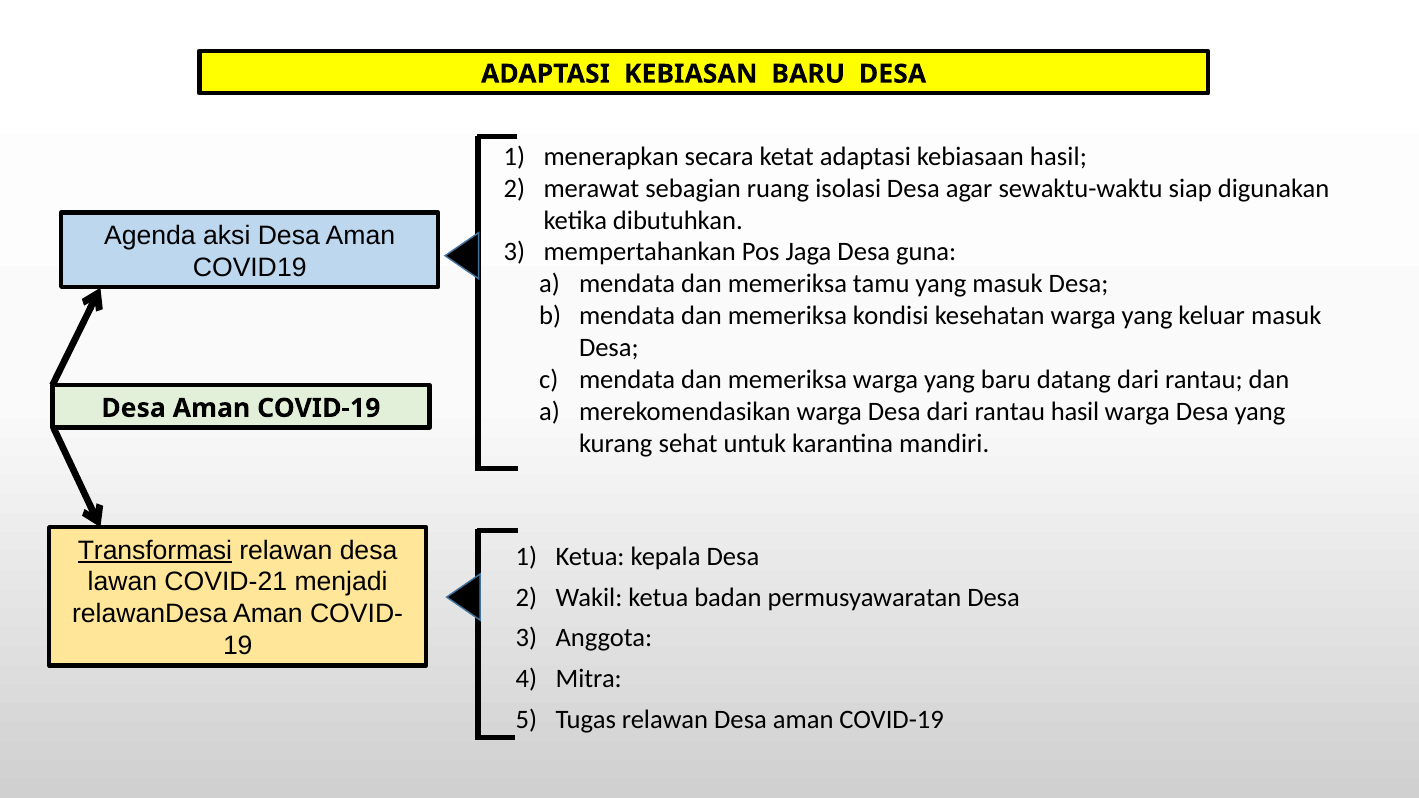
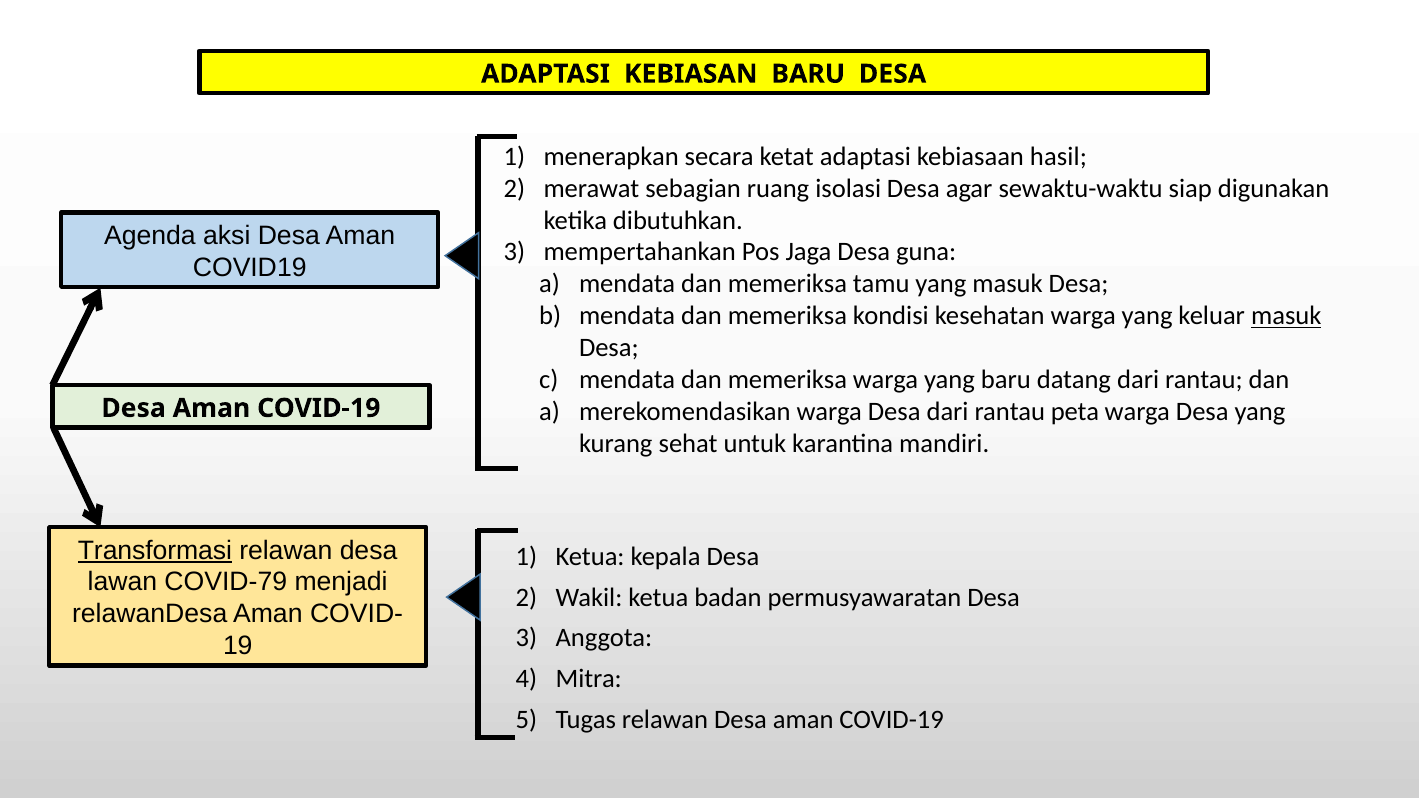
masuk underline: none -> present (1286, 316)
rantau hasil: hasil -> peta (1075, 412)
COVID-21: COVID-21 -> COVID-79 (226, 582)
